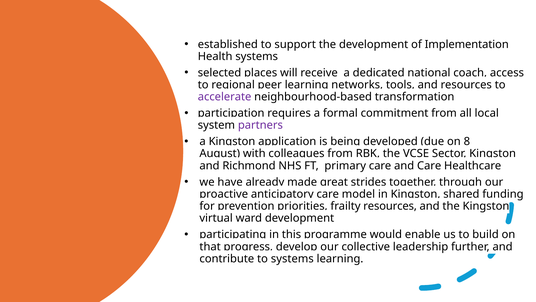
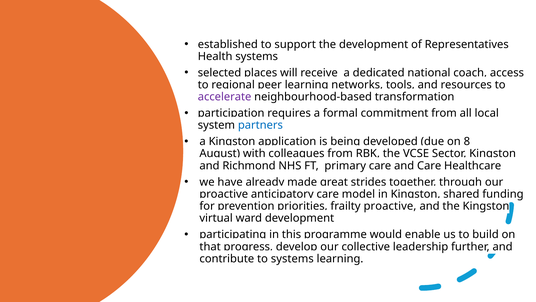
Implementation: Implementation -> Representatives (467, 44)
partners colour: purple -> blue (260, 125)
frailty resources: resources -> proactive (390, 206)
